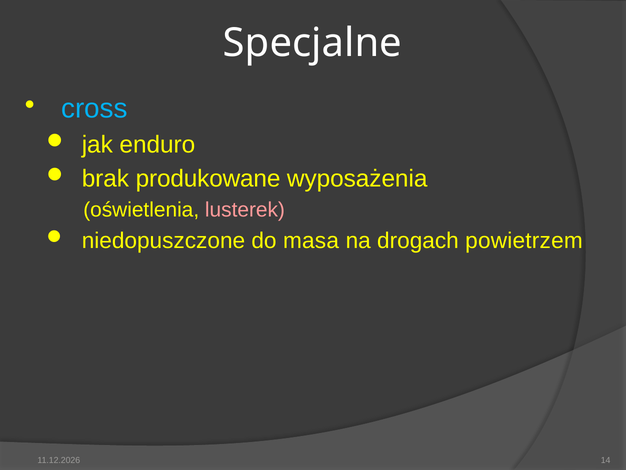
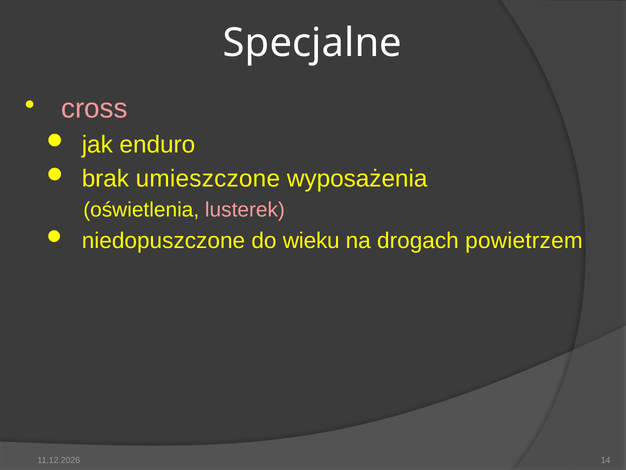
cross colour: light blue -> pink (94, 109)
produkowane: produkowane -> umieszczone (208, 179)
masa: masa -> wieku (311, 240)
